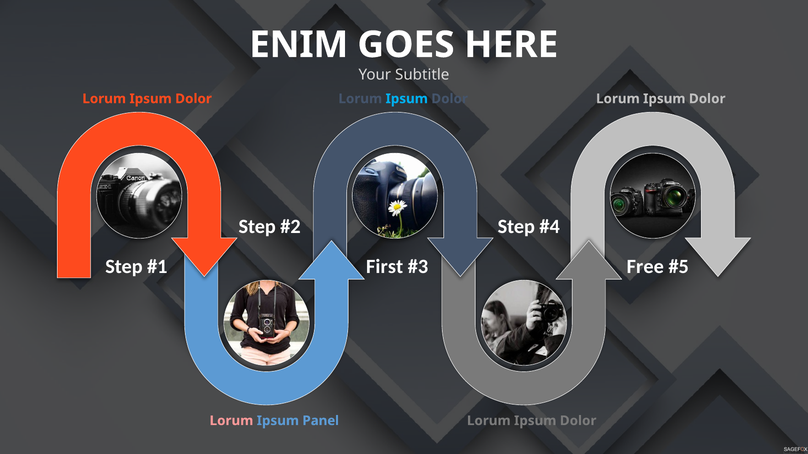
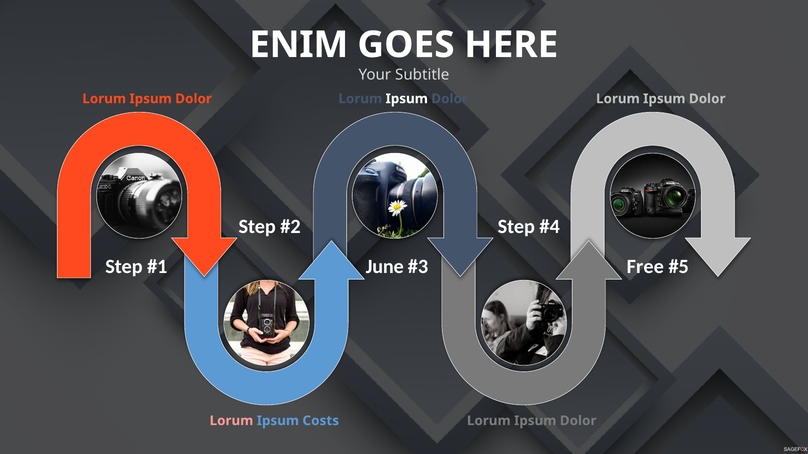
Ipsum colour: light blue -> white (407, 99)
First: First -> June (385, 267)
Panel: Panel -> Costs (321, 421)
